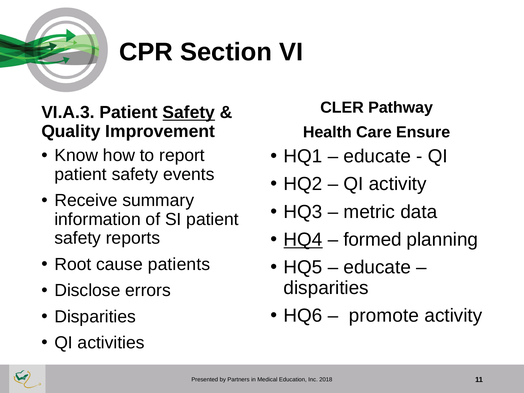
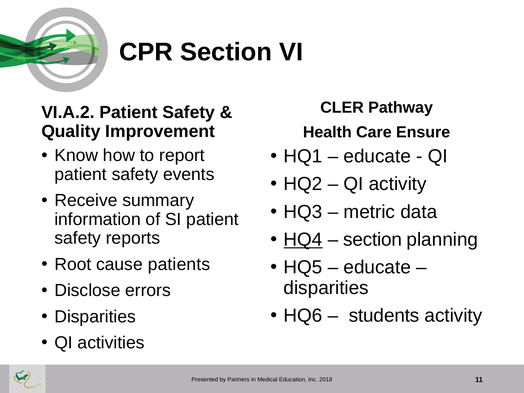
VI.A.3: VI.A.3 -> VI.A.2 (68, 113)
Safety underline: present -> none (189, 113)
formed: formed -> section (373, 240)
promote: promote -> students (384, 316)
